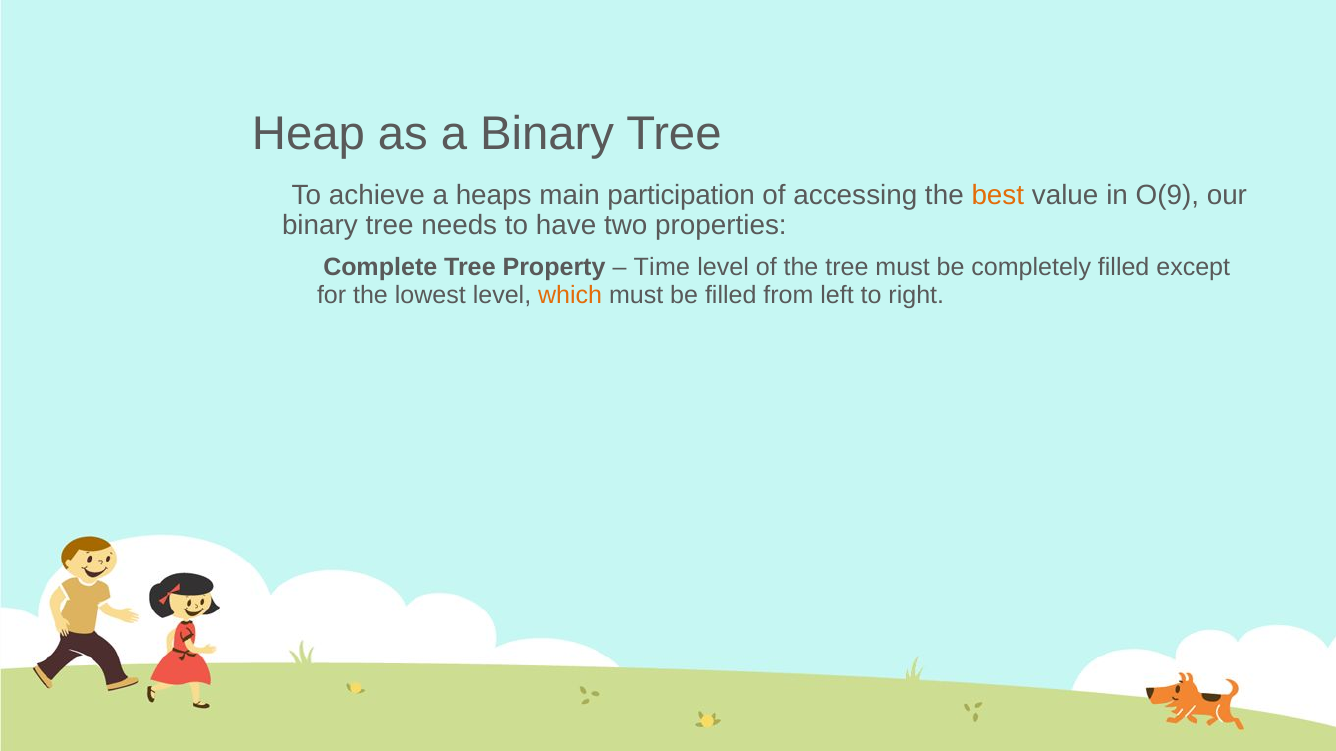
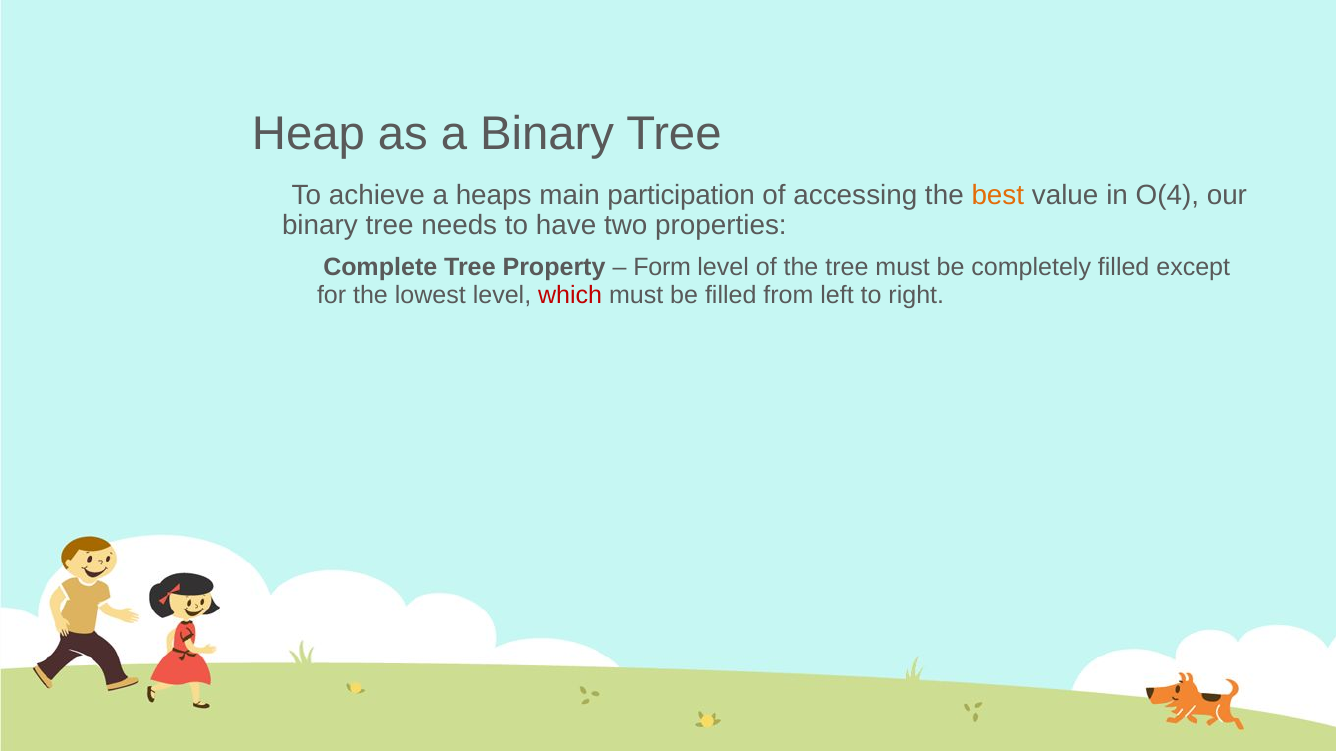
O(9: O(9 -> O(4 (1167, 195)
Time: Time -> Form (662, 268)
which colour: orange -> red (570, 295)
